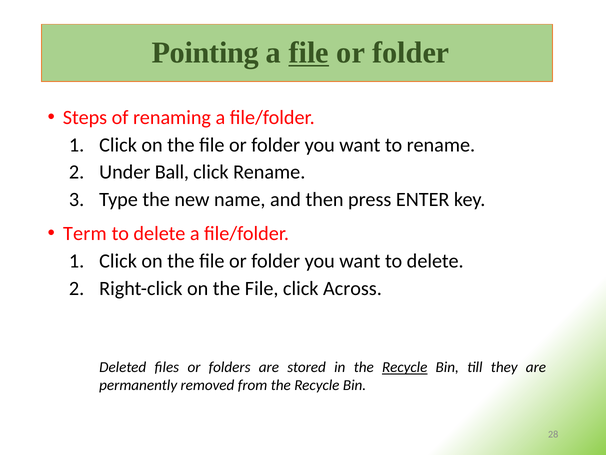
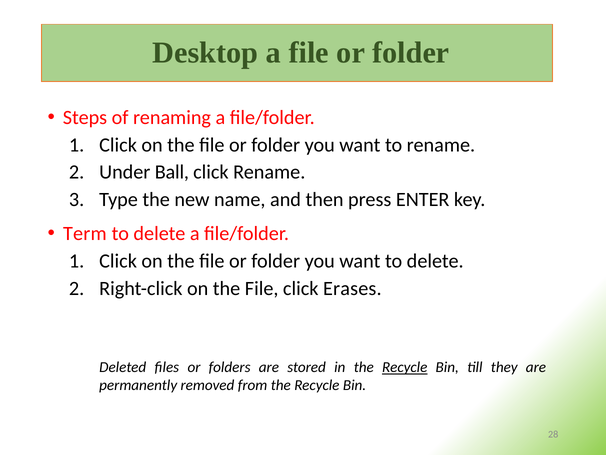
Pointing: Pointing -> Desktop (205, 53)
file underline: present -> none (309, 53)
Across: Across -> Erases (352, 288)
